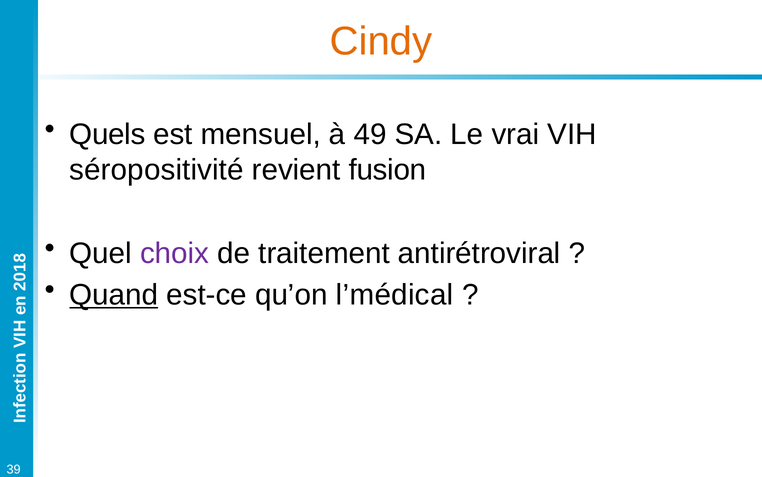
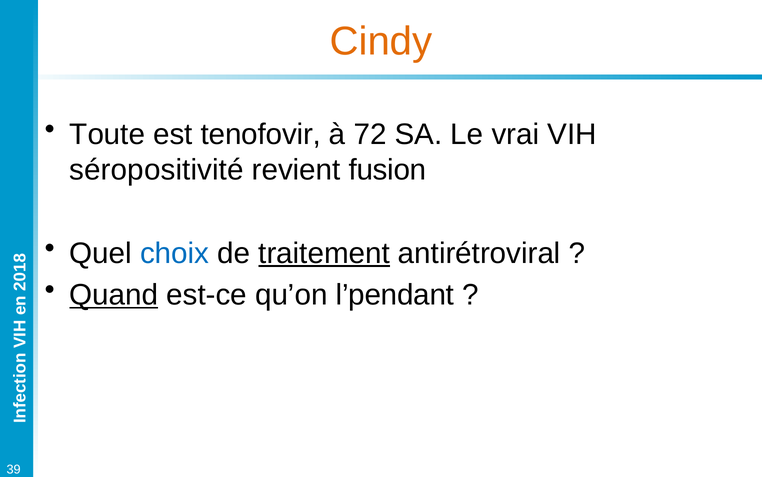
Quels: Quels -> Toute (107, 134)
mensuel: mensuel -> tenofovir (261, 134)
49: 49 -> 72 (370, 134)
choix colour: purple -> blue (175, 253)
traitement underline: none -> present (324, 253)
l’médical: l’médical -> l’pendant (395, 294)
